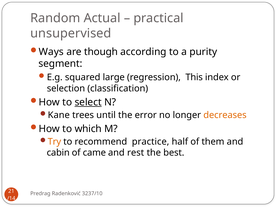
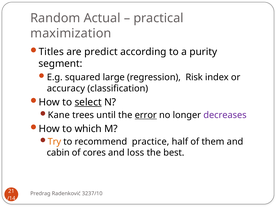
unsupervised: unsupervised -> maximization (71, 33)
Ways: Ways -> Titles (51, 52)
though: though -> predict (101, 52)
This: This -> Risk (194, 77)
selection: selection -> accuracy (66, 88)
error underline: none -> present (146, 115)
decreases colour: orange -> purple (225, 115)
came: came -> cores (94, 153)
rest: rest -> loss (136, 153)
